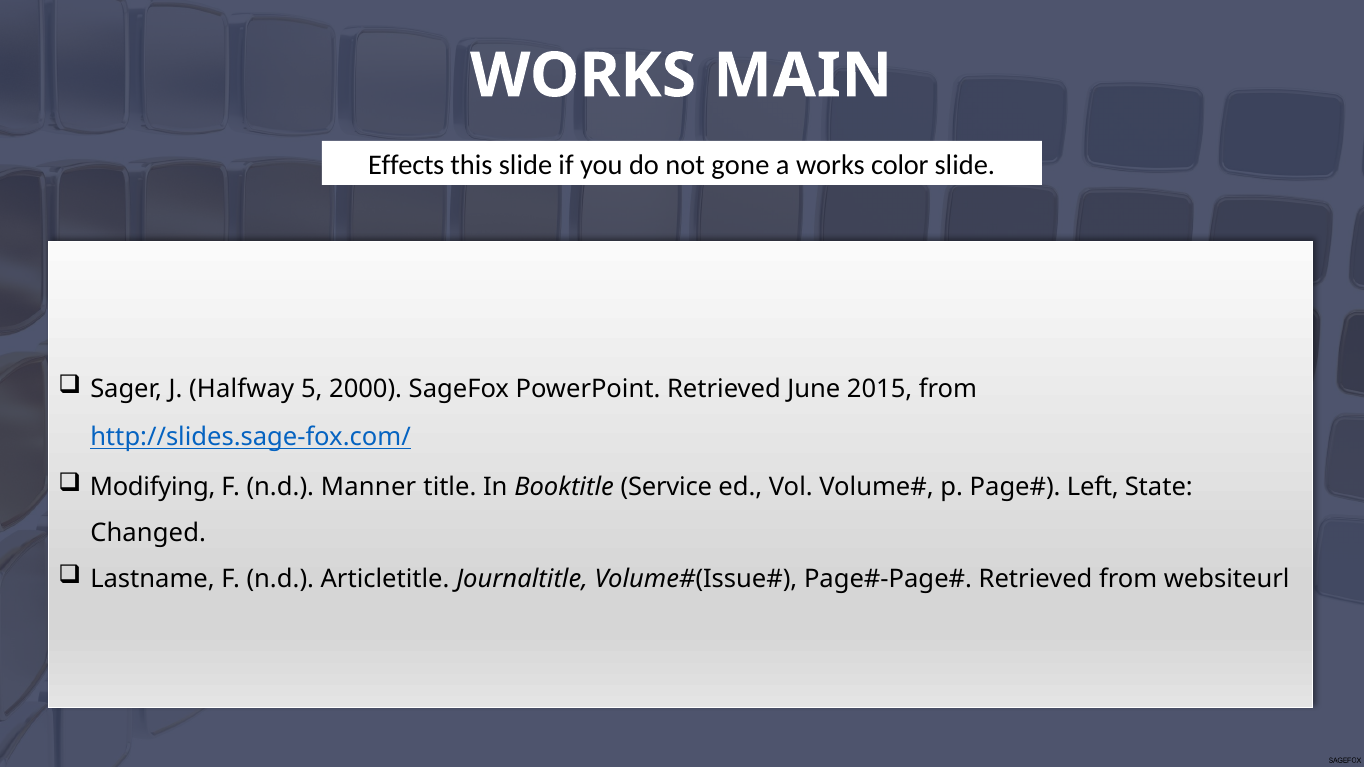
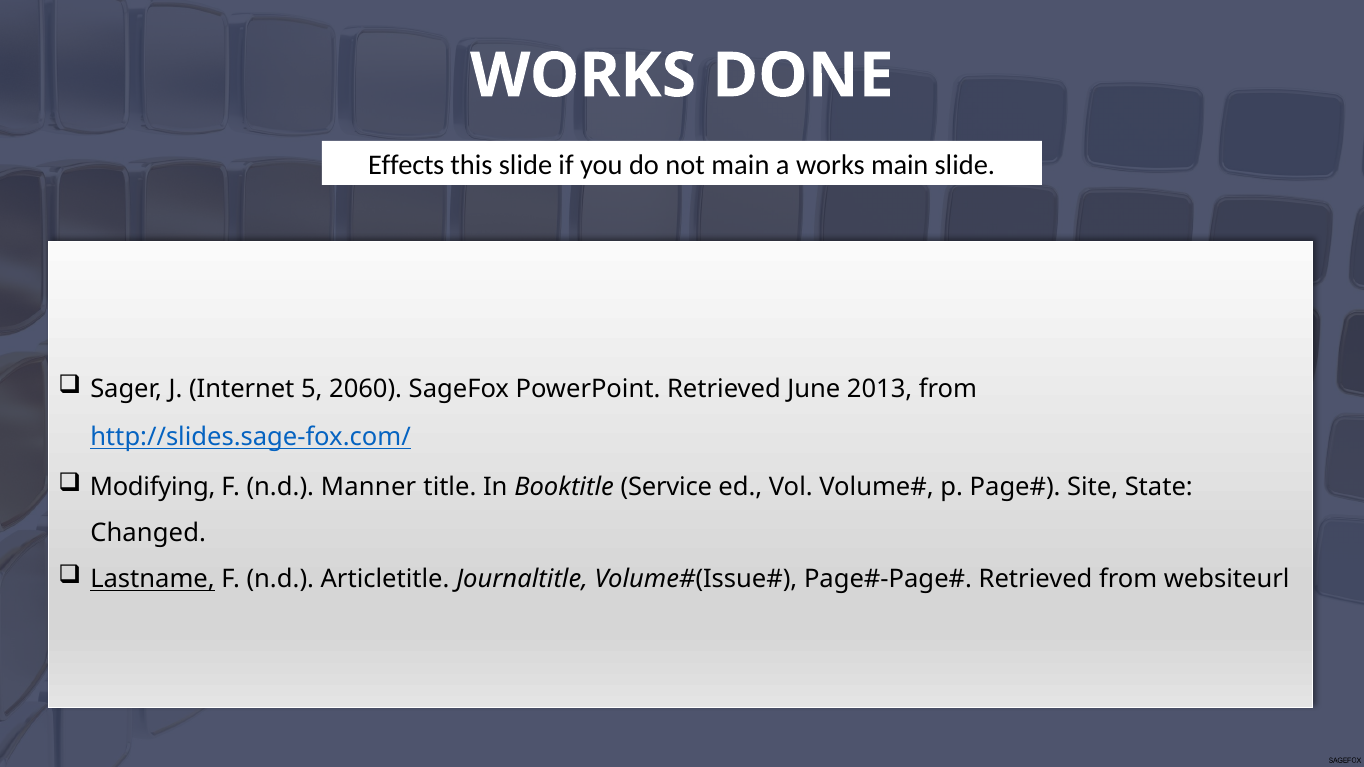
MAIN: MAIN -> DONE (803, 76)
not gone: gone -> main (740, 165)
works color: color -> main (900, 165)
Halfway: Halfway -> Internet (242, 389)
2000: 2000 -> 2060 (366, 389)
2015: 2015 -> 2013 (880, 389)
Left: Left -> Site (1093, 488)
Lastname underline: none -> present (152, 580)
